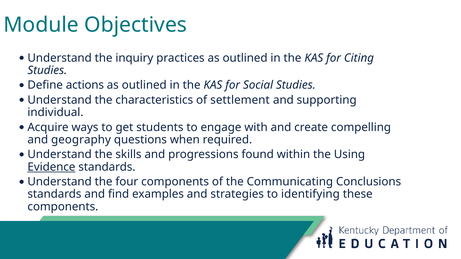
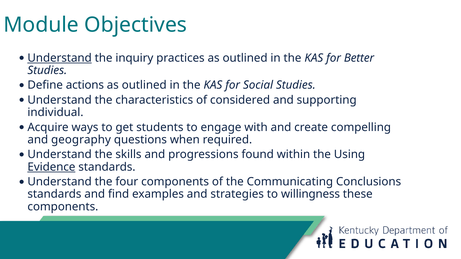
Understand underline: none -> present (60, 58)
Citing: Citing -> Better (359, 58)
settlement: settlement -> considered (240, 100)
identifying: identifying -> willingness (311, 194)
